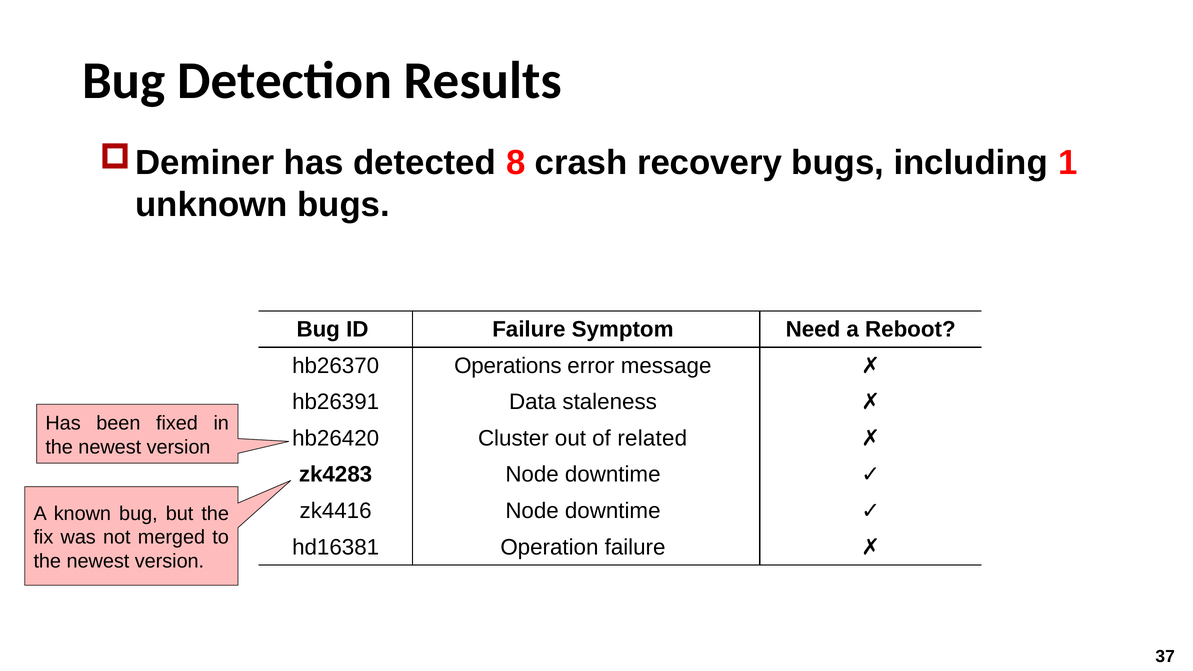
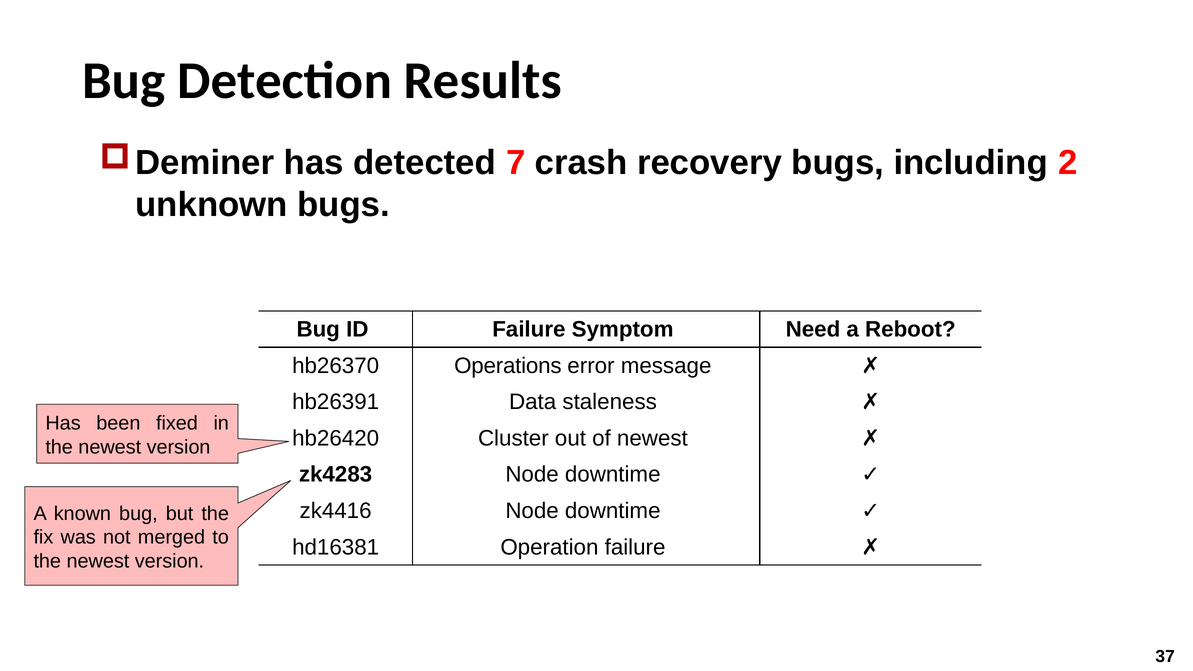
8: 8 -> 7 (516, 163)
1: 1 -> 2 (1068, 163)
of related: related -> newest (652, 438)
